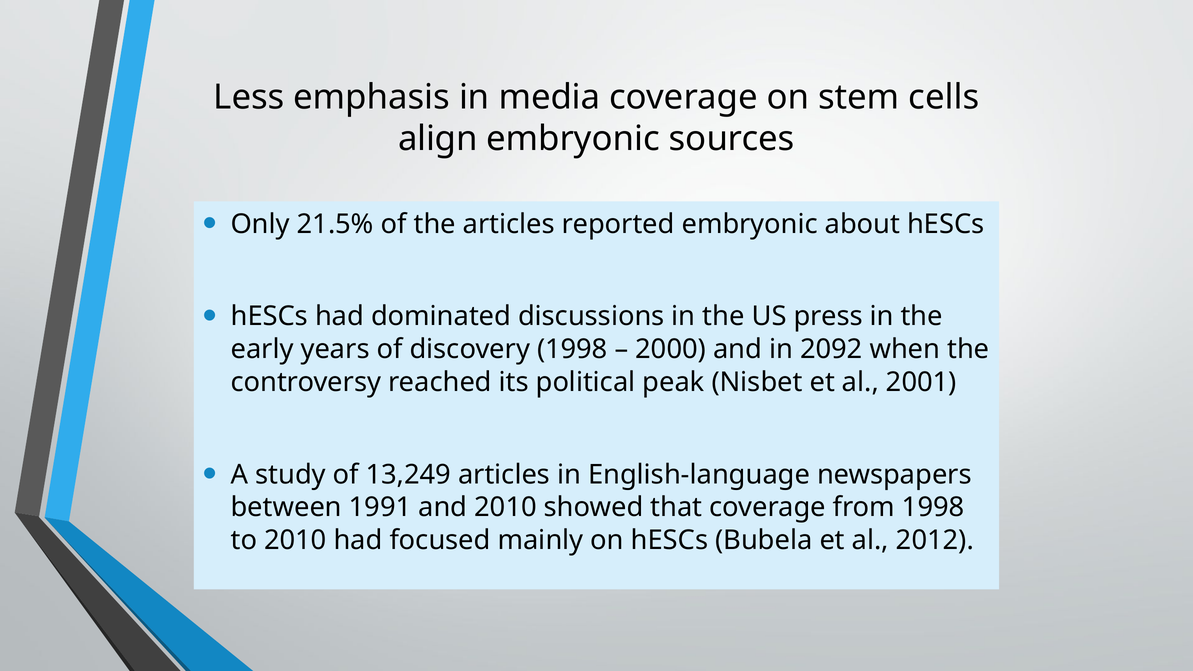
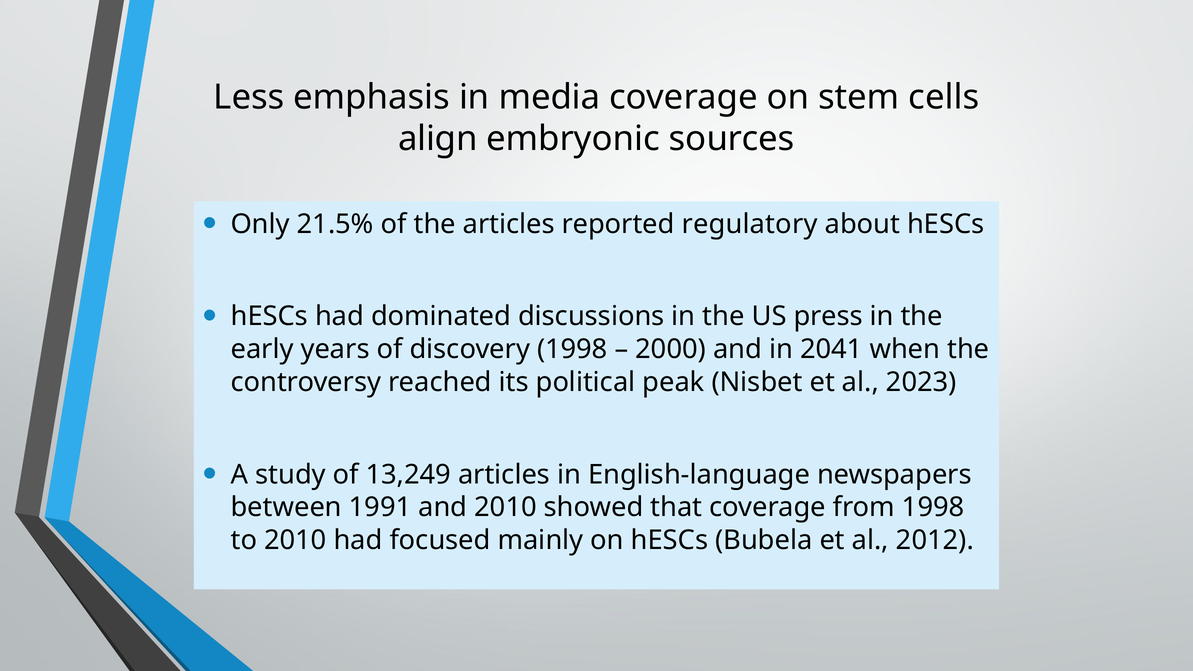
reported embryonic: embryonic -> regulatory (750, 224)
2092: 2092 -> 2041 (831, 349)
2001: 2001 -> 2023 (921, 382)
